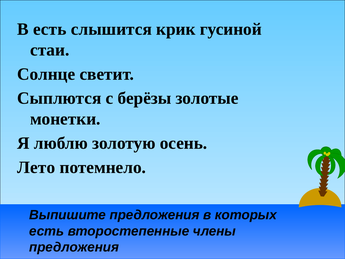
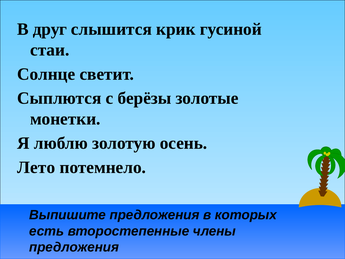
В есть: есть -> друг (50, 29)
